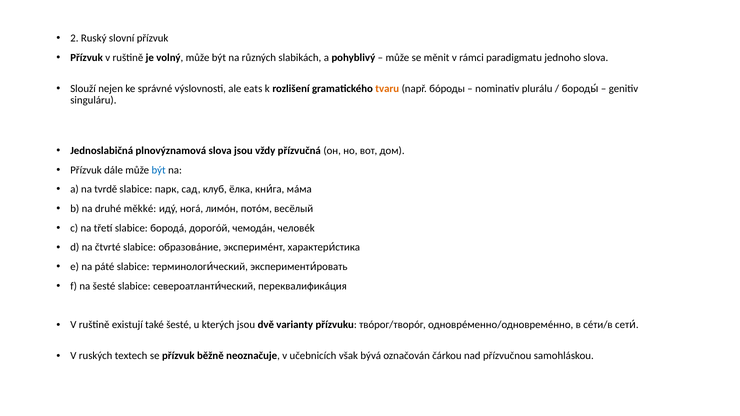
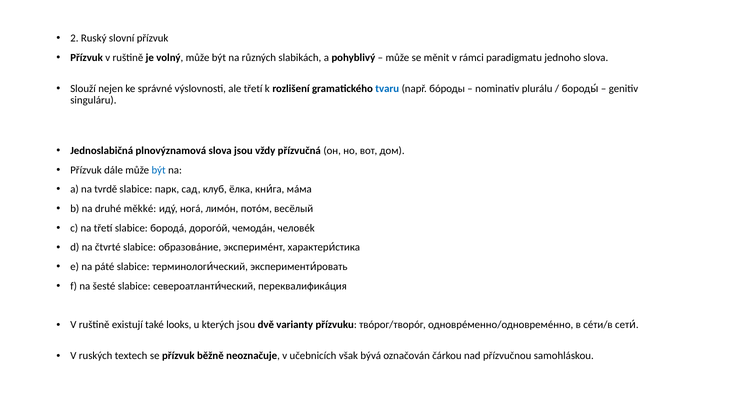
ale eats: eats -> třetí (253, 89)
tvaru colour: orange -> blue (387, 89)
také šesté: šesté -> looks (179, 325)
